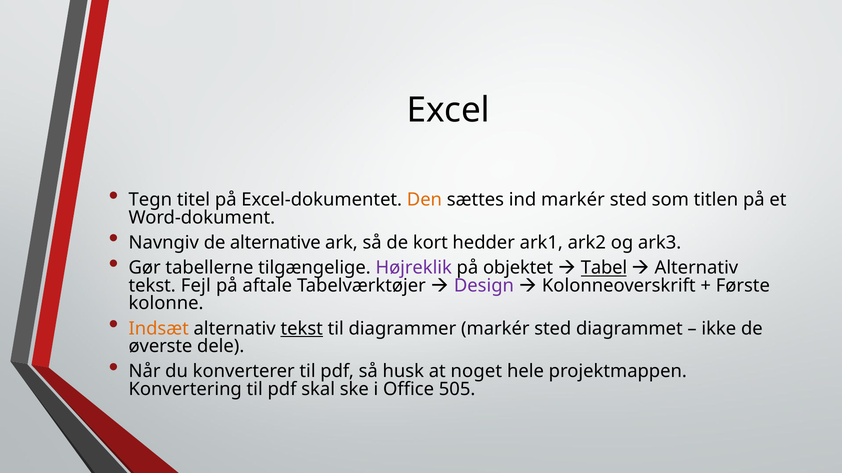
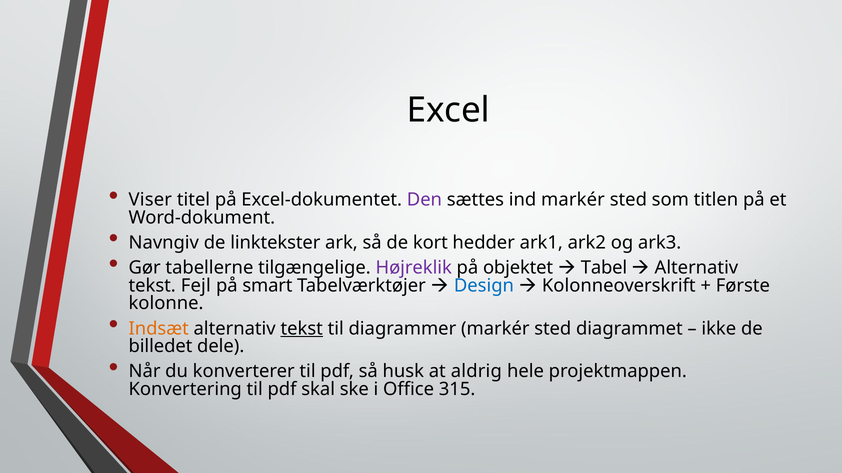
Tegn: Tegn -> Viser (150, 200)
Den colour: orange -> purple (424, 200)
alternative: alternative -> linktekster (275, 243)
Tabel underline: present -> none (604, 268)
aftale: aftale -> smart (267, 286)
Design colour: purple -> blue (484, 286)
øverste: øverste -> billedet (160, 347)
noget: noget -> aldrig (476, 372)
505: 505 -> 315 (457, 389)
